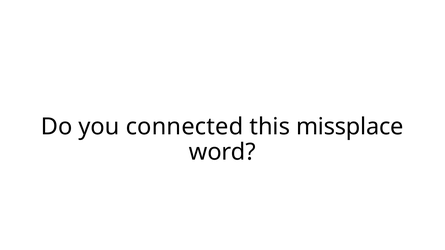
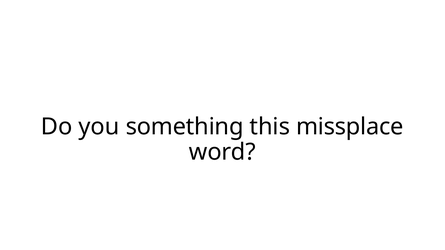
connected: connected -> something (185, 127)
